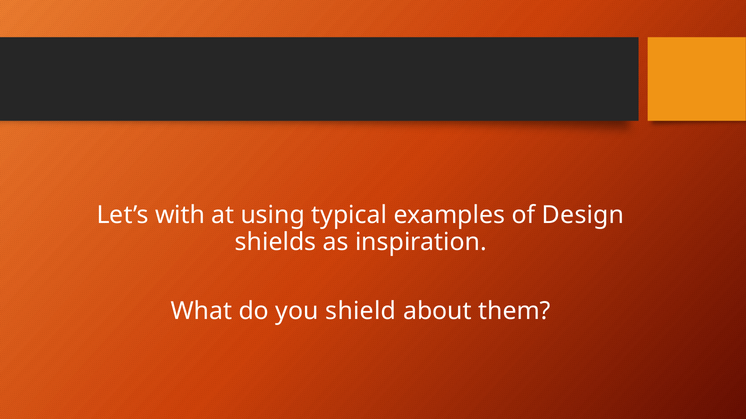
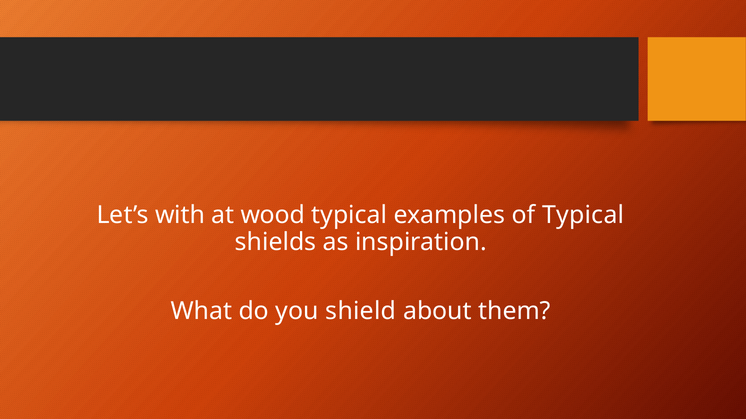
using: using -> wood (273, 215)
of Design: Design -> Typical (583, 215)
